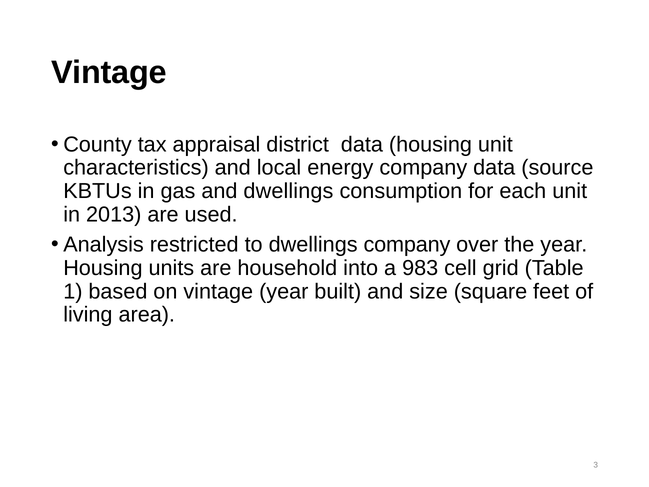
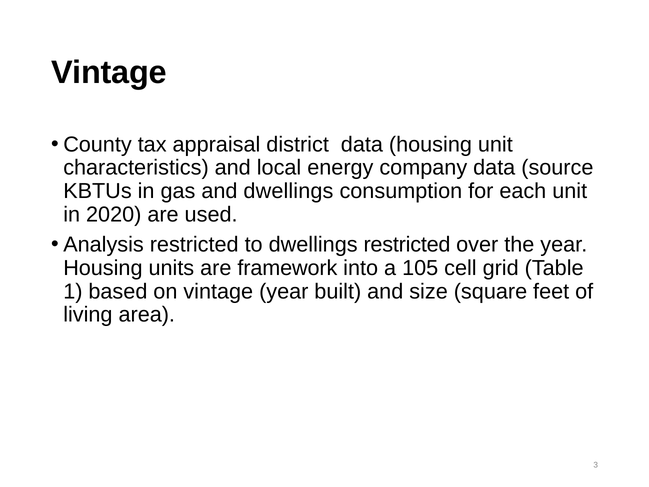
2013: 2013 -> 2020 (114, 214)
dwellings company: company -> restricted (407, 245)
household: household -> framework (287, 268)
983: 983 -> 105 (420, 268)
